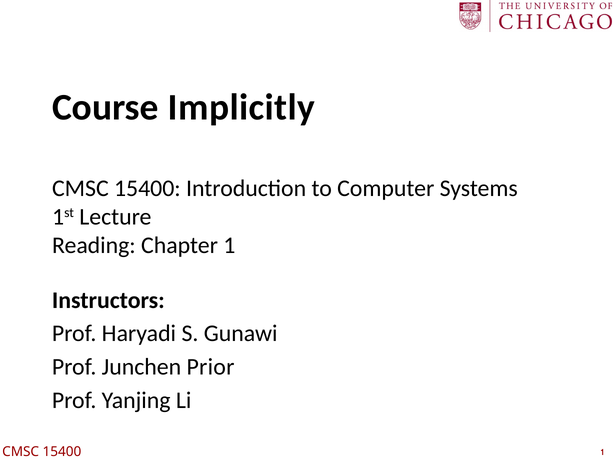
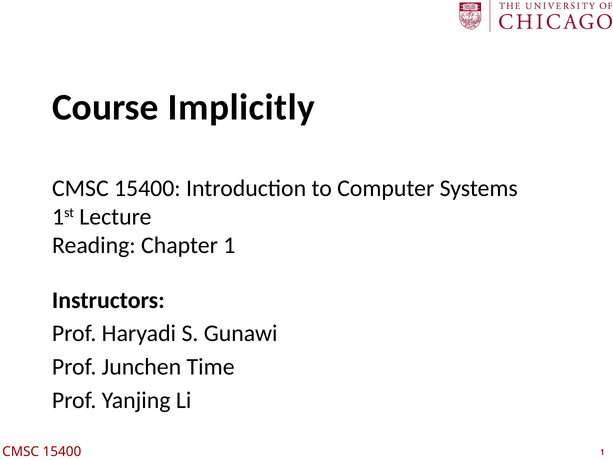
Prior: Prior -> Time (211, 367)
